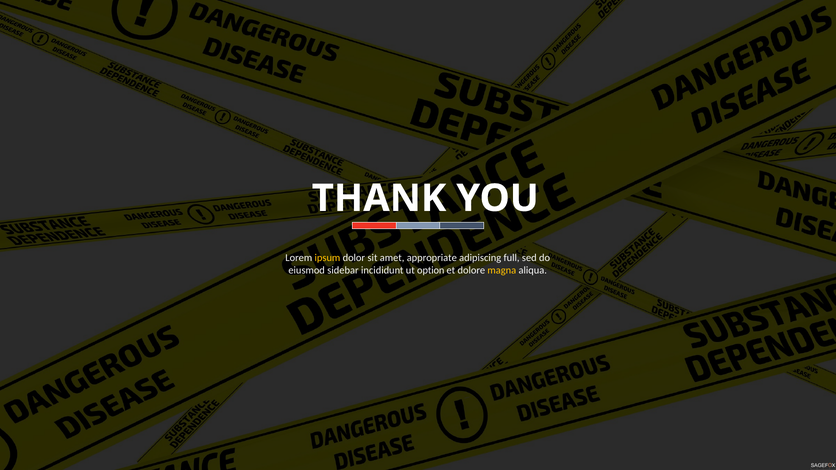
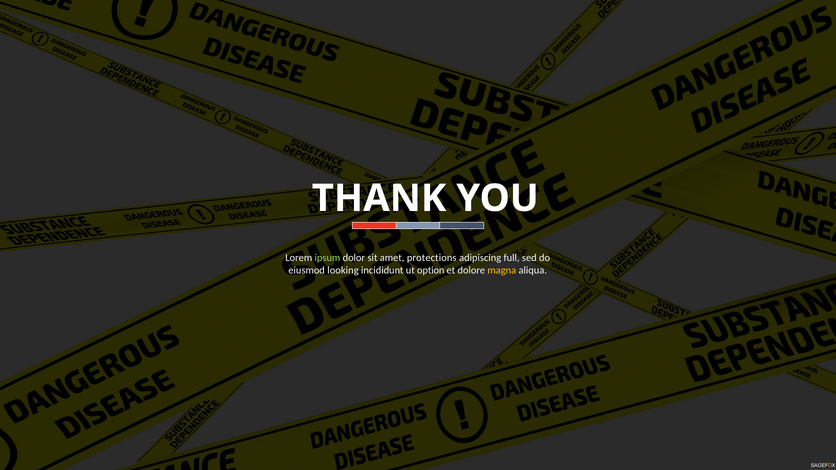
ipsum colour: yellow -> light green (327, 258)
appropriate: appropriate -> protections (432, 258)
sidebar: sidebar -> looking (343, 271)
